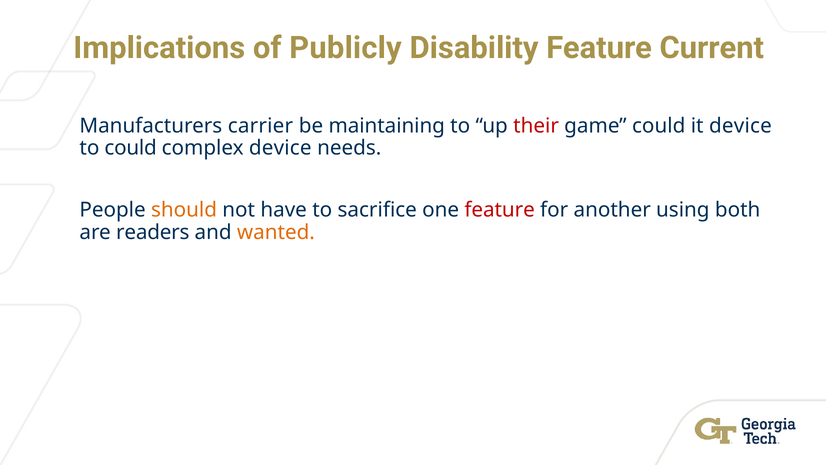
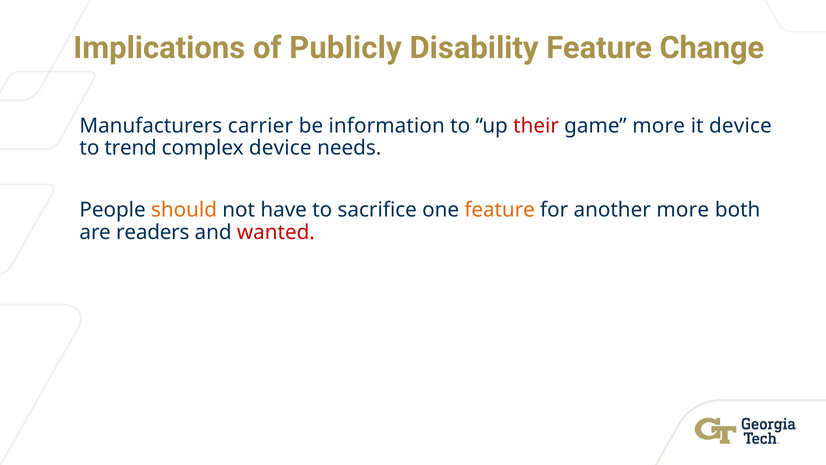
Current: Current -> Change (712, 48)
maintaining: maintaining -> information (387, 126)
game could: could -> more (659, 126)
to could: could -> trend (131, 148)
feature colour: red -> orange (500, 210)
another using: using -> more (683, 210)
wanted colour: orange -> red (276, 232)
